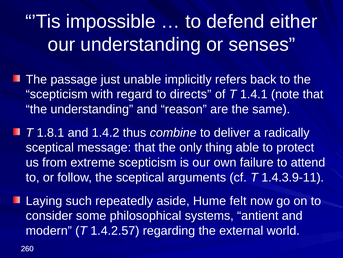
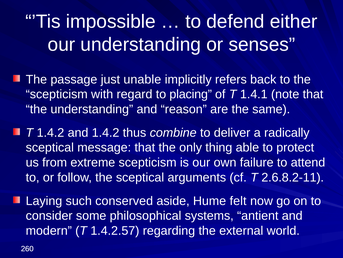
directs: directs -> placing (191, 94)
T 1.8.1: 1.8.1 -> 1.4.2 (50, 132)
1.4.3.9-11: 1.4.3.9-11 -> 2.6.8.2-11 (293, 177)
repeatedly: repeatedly -> conserved (124, 200)
